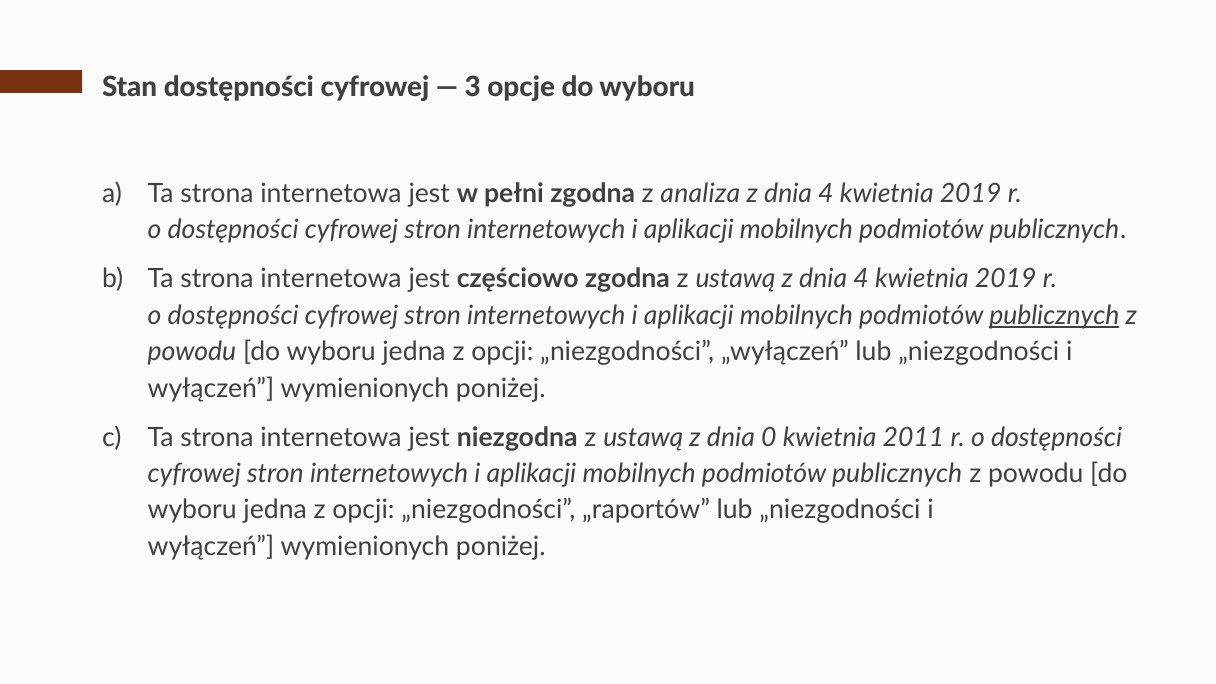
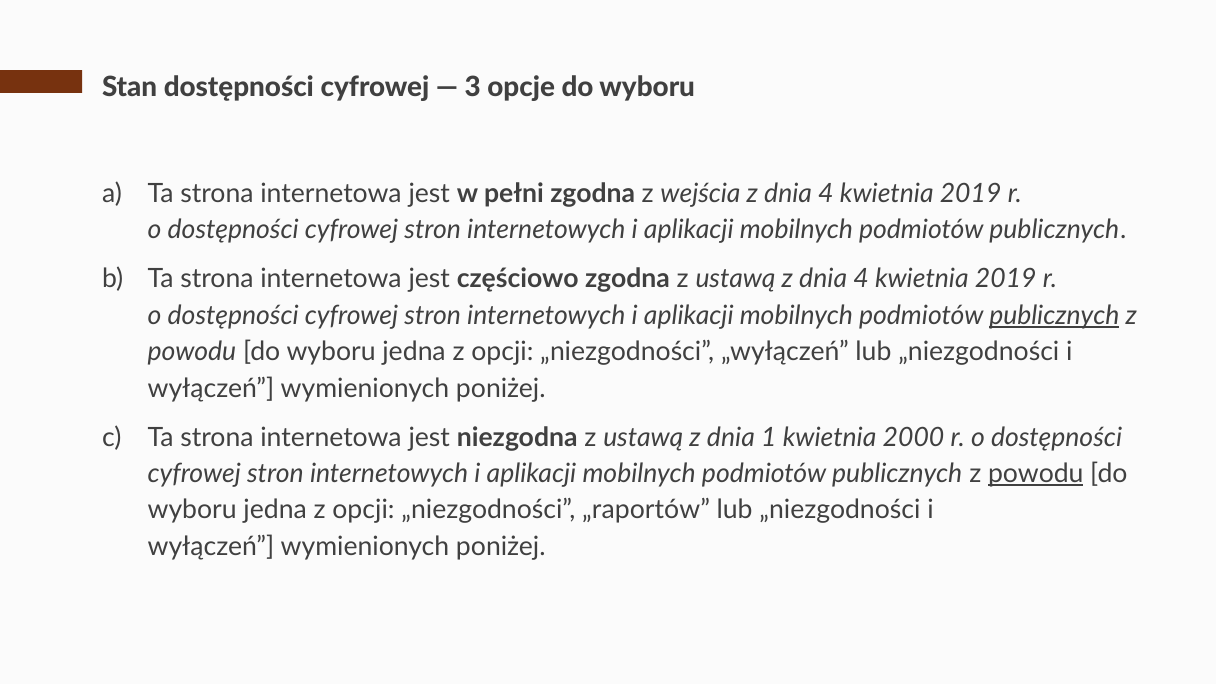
analiza: analiza -> wejścia (700, 194)
0: 0 -> 1 (769, 437)
2011: 2011 -> 2000 (914, 437)
powodu underline: none -> present (1036, 474)
